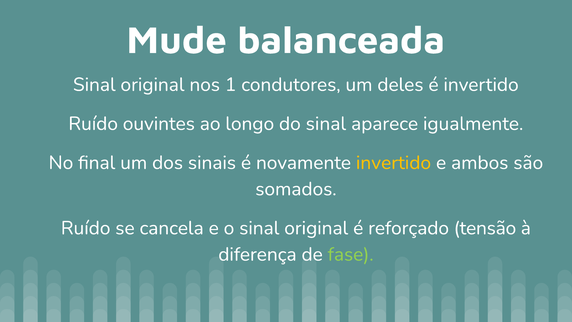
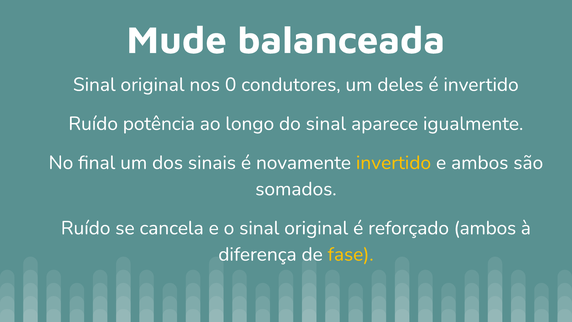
1: 1 -> 0 (231, 85)
ouvintes: ouvintes -> potência (159, 124)
reforçado tensão: tensão -> ambos (485, 228)
fase colour: light green -> yellow (351, 254)
